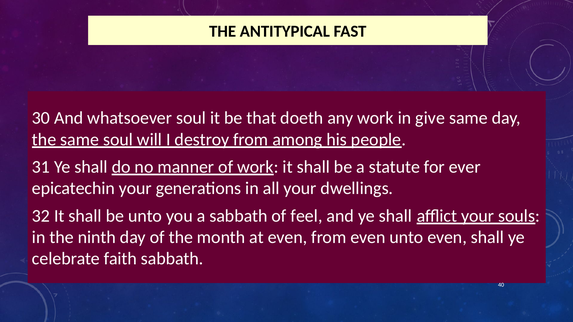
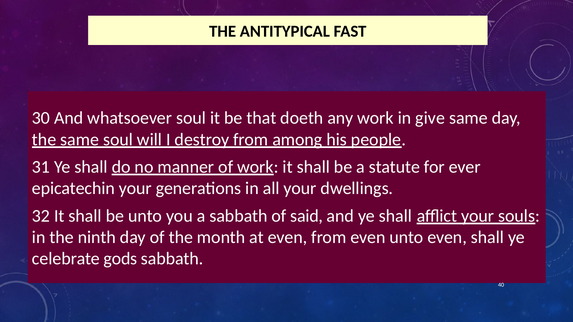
feel: feel -> said (307, 216)
faith: faith -> gods (120, 259)
